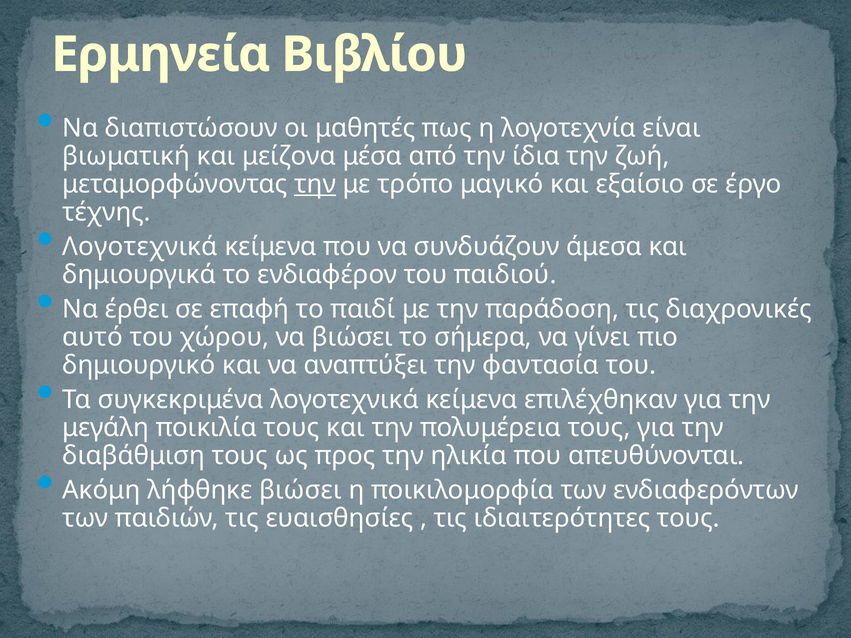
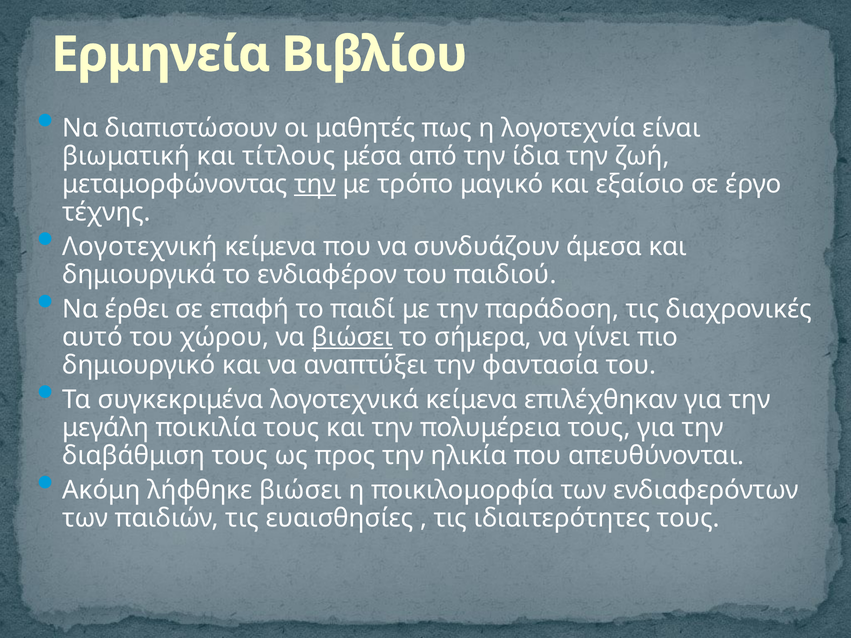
μείζονα: μείζονα -> τίτλους (289, 156)
Λογοτεχνικά: Λογοτεχνικά -> Λογοτεχνική (140, 247)
βιώσει underline: none -> present (352, 337)
